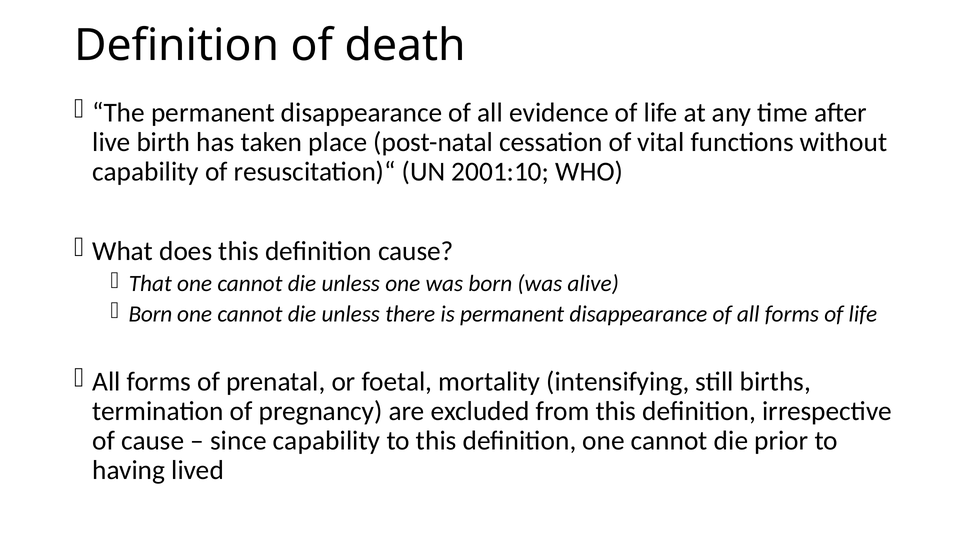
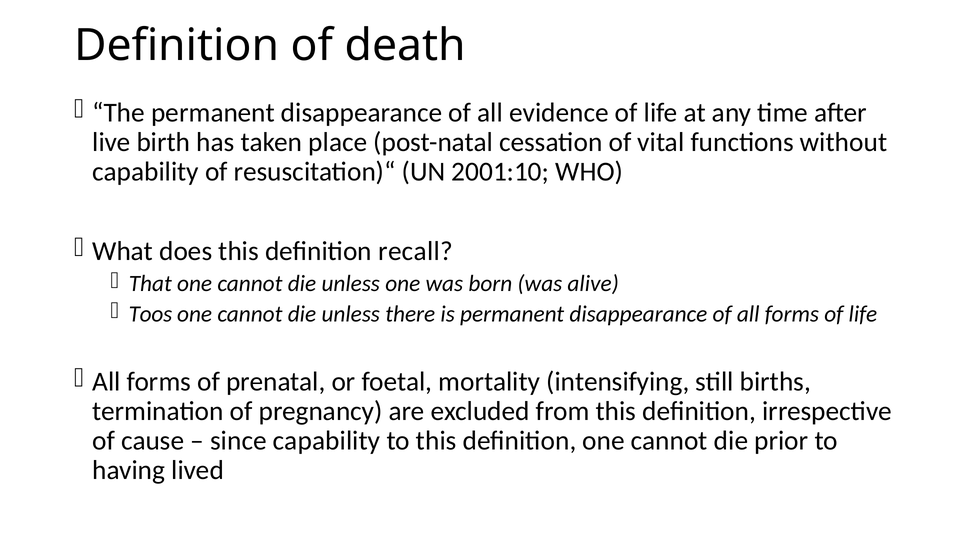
definition cause: cause -> recall (416, 251)
Born: Born -> Toos (150, 314)
